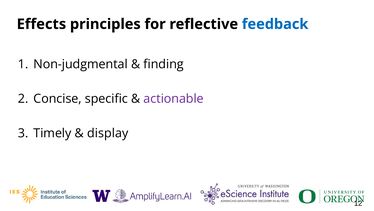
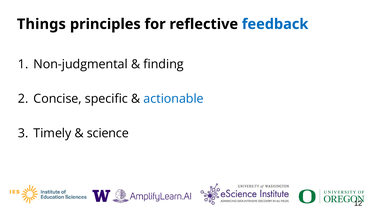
Effects: Effects -> Things (41, 24)
actionable colour: purple -> blue (174, 99)
display: display -> science (108, 133)
